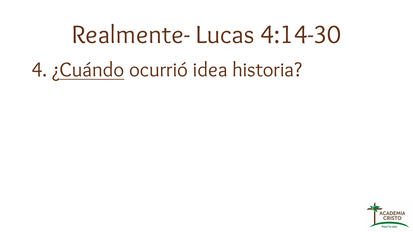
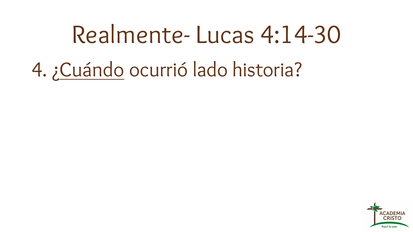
idea: idea -> lado (210, 70)
